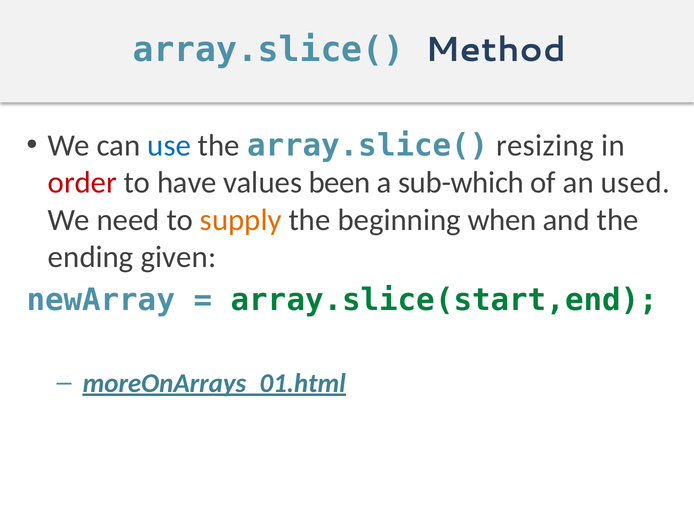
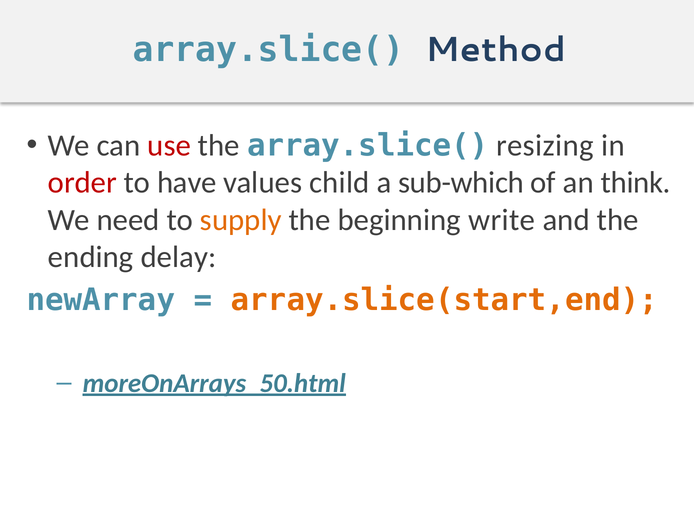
use colour: blue -> red (169, 146)
been: been -> child (339, 183)
used: used -> think (636, 183)
when: when -> write (502, 220)
given: given -> delay (178, 257)
array.slice(start,end colour: green -> orange (444, 300)
moreOnArrays_01.html: moreOnArrays_01.html -> moreOnArrays_50.html (214, 383)
